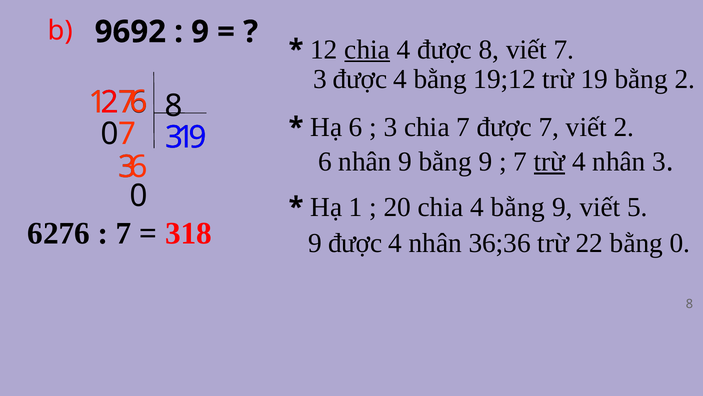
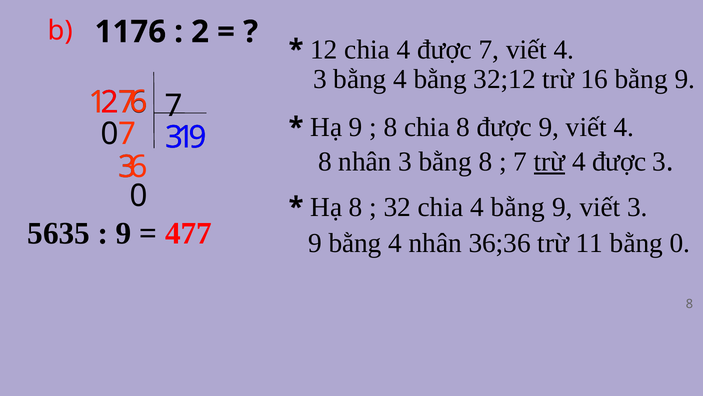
9692: 9692 -> 1176 (130, 32)
9: 9 -> 2 (200, 32)
chia underline: present -> none (367, 49)
được 8: 8 -> 7 (489, 49)
7: 7 -> 4 (564, 49)
được: được -> bằng (360, 79)
19;12: 19;12 -> 32;12 (505, 79)
19: 19 -> 16 (594, 79)
2: 2 -> 9 (685, 79)
8: 8 -> 7 (174, 106)
Hạ 6: 6 -> 9 (356, 127)
3: 3 -> 8 (391, 127)
chia 7: 7 -> 8 (463, 127)
được 7: 7 -> 9 (549, 127)
2: 2 -> 4 (624, 127)
6: 6 -> 8 (325, 162)
nhân 9: 9 -> 3 (405, 162)
9: 9 -> 8 (485, 162)
nhân: nhân -> được (619, 162)
Hạ 1: 1 -> 8 (356, 207)
20: 20 -> 32 (397, 207)
viết 5: 5 -> 3 (638, 207)
6276: 6276 -> 5635 (59, 233)
7: 7 -> 9 (124, 233)
318: 318 -> 477 (189, 233)
9 được: được -> bằng (355, 243)
22: 22 -> 11 (589, 243)
